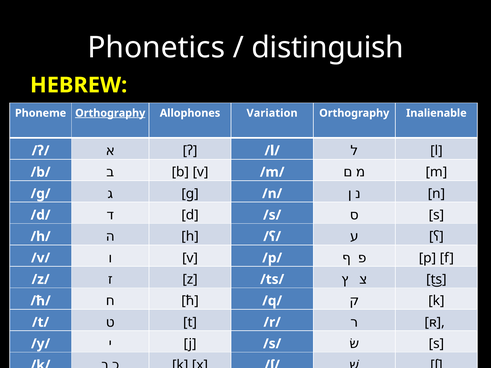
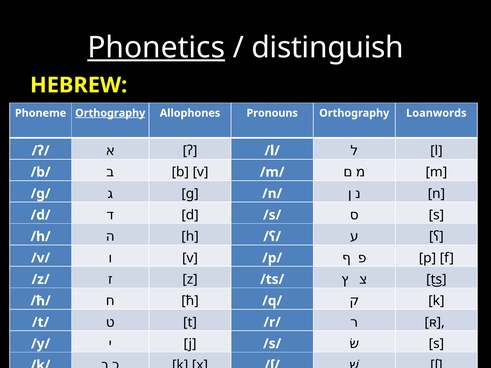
Phonetics underline: none -> present (156, 48)
Variation: Variation -> Pronouns (272, 113)
Inalienable: Inalienable -> Loanwords (436, 113)
